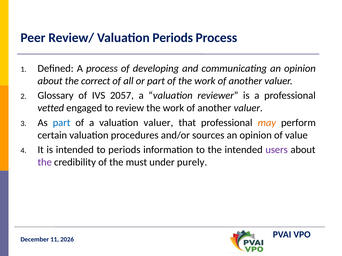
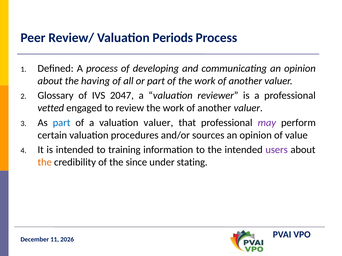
correct: correct -> having (96, 81)
2057: 2057 -> 2047 (122, 96)
may colour: orange -> purple (267, 123)
to periods: periods -> training (124, 150)
the colour: purple -> orange (45, 163)
must: must -> since (136, 163)
purely: purely -> stating (192, 163)
